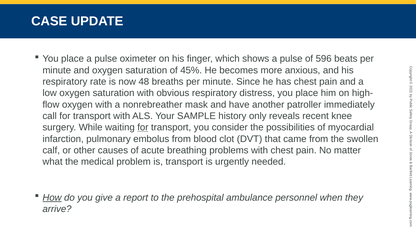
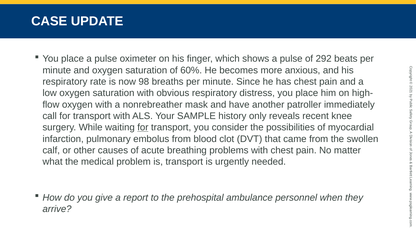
596: 596 -> 292 (324, 59)
45%: 45% -> 60% (191, 70)
48: 48 -> 98 (144, 82)
How underline: present -> none (52, 198)
